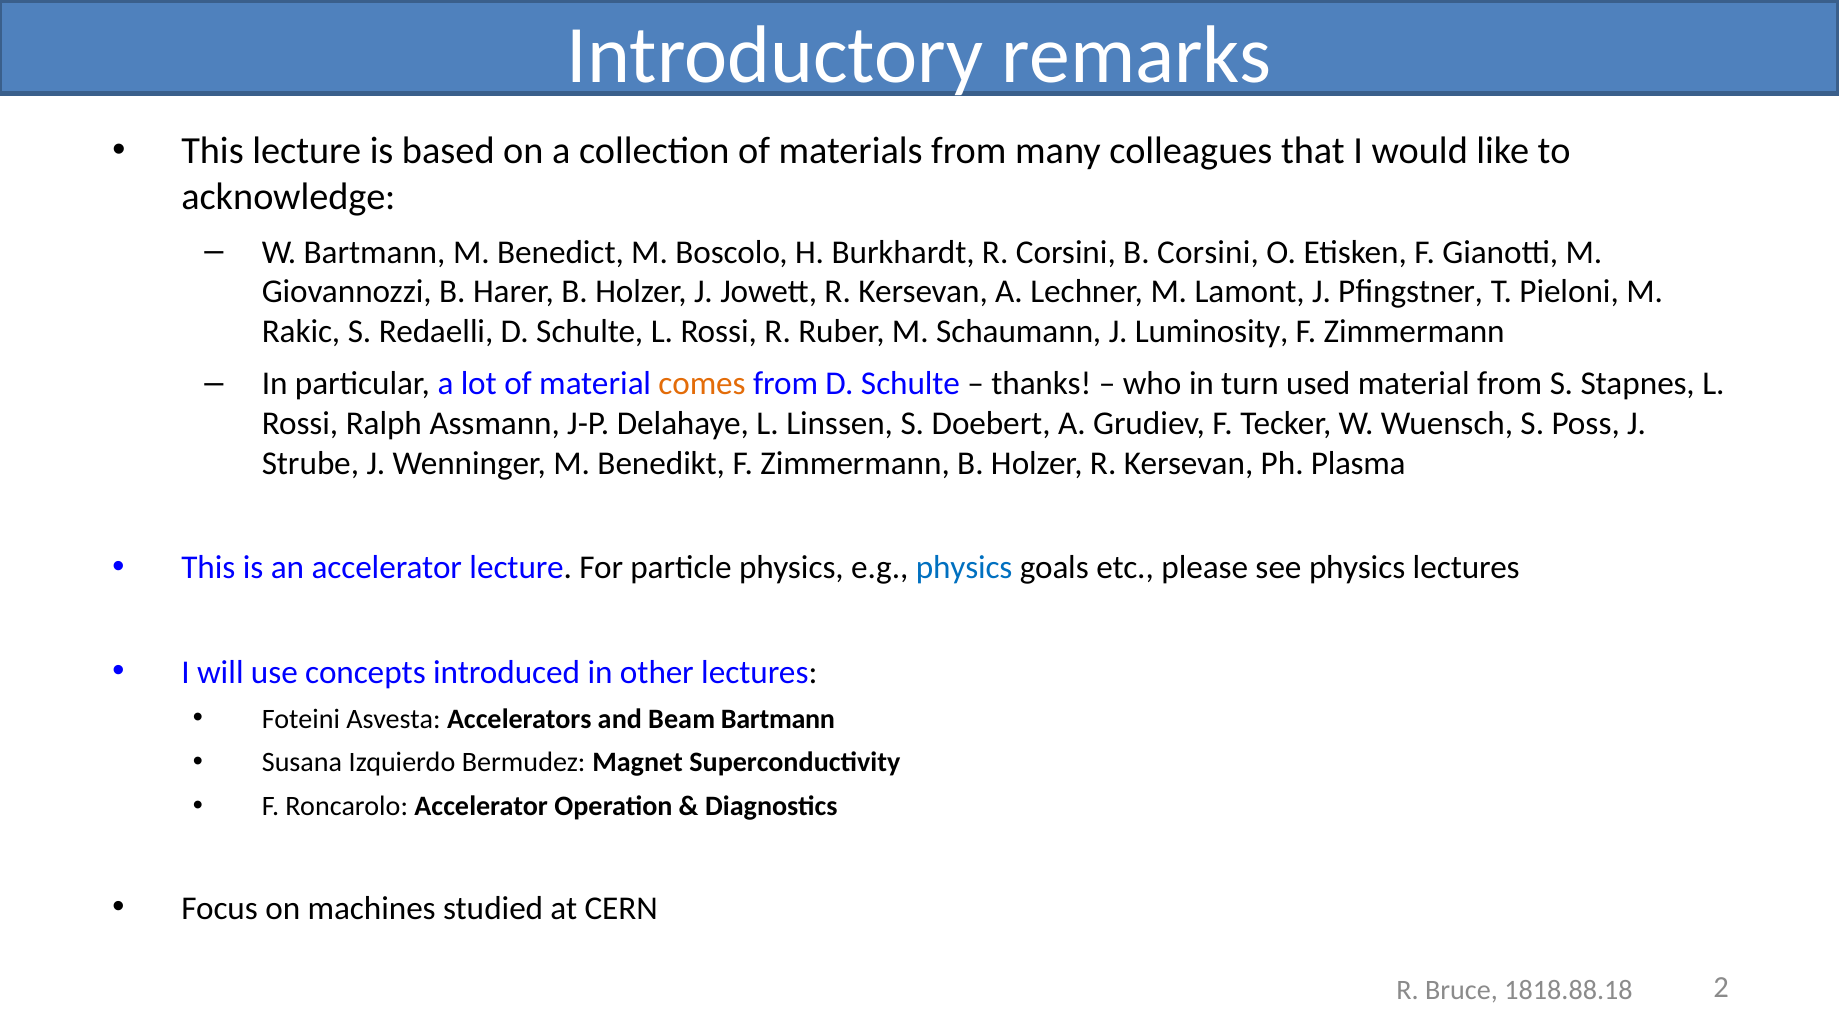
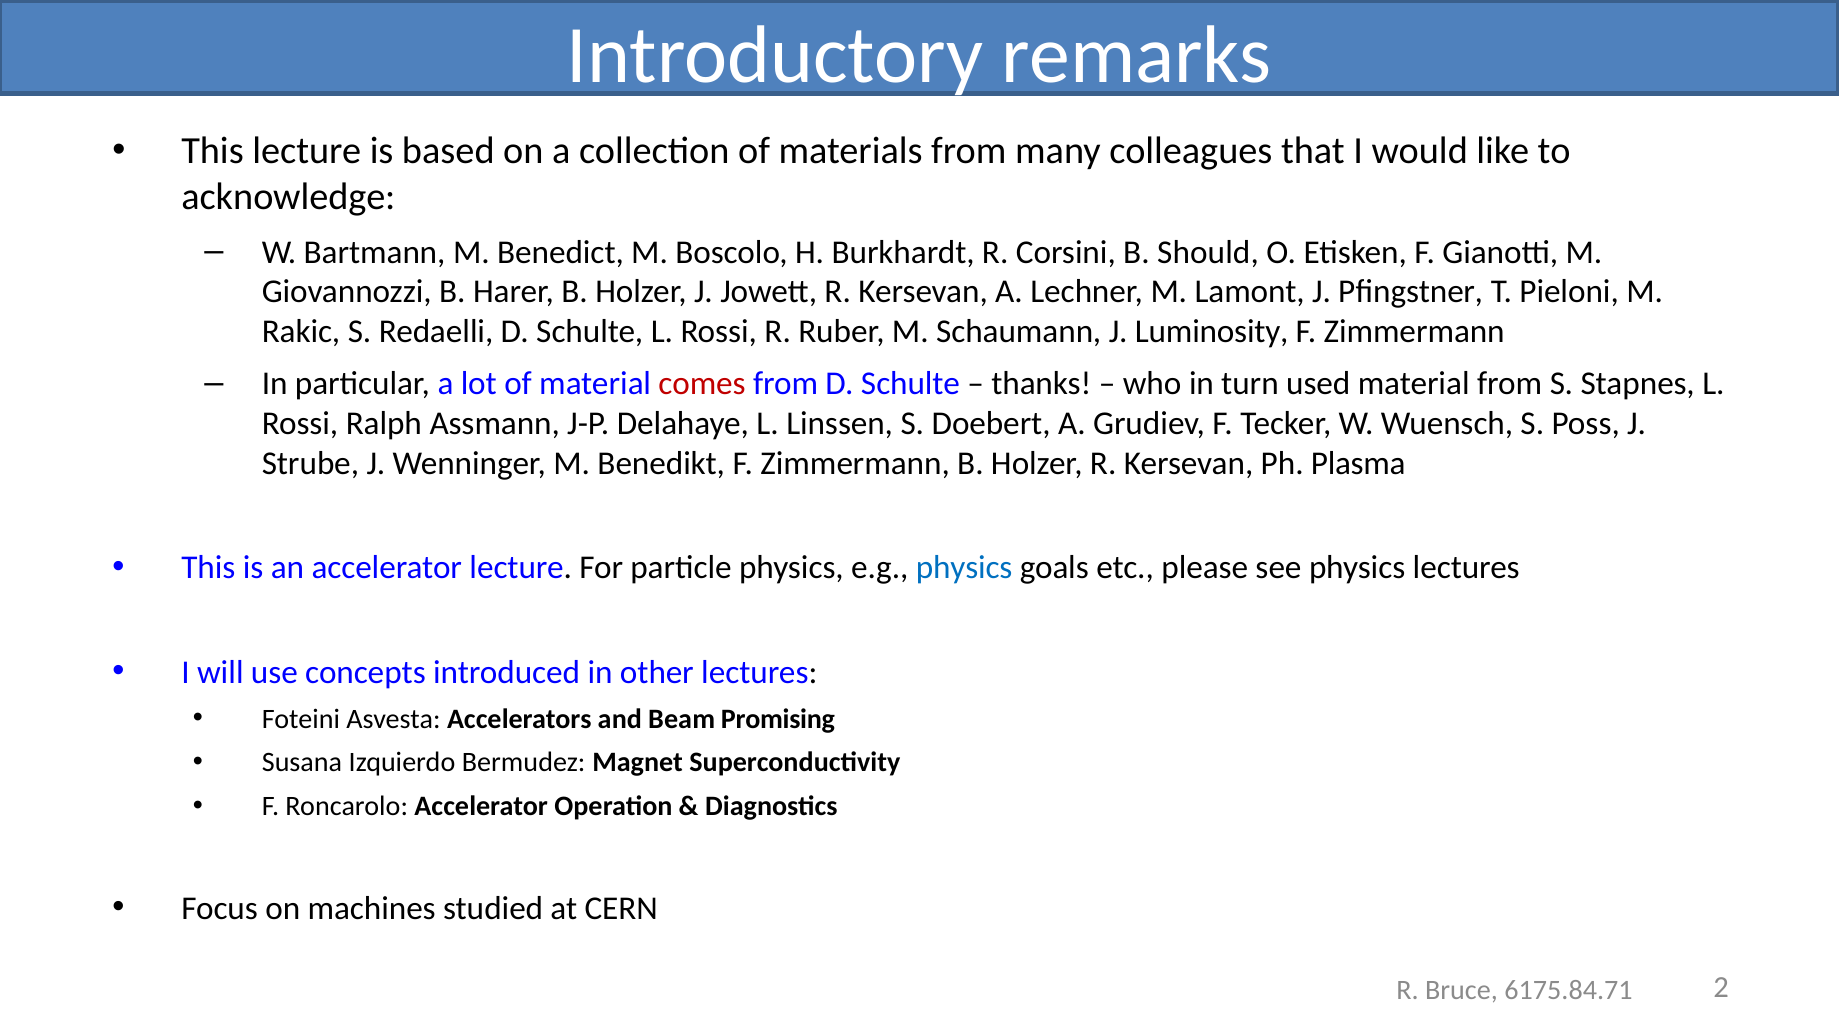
B Corsini: Corsini -> Should (1208, 252)
comes colour: orange -> red (702, 384)
Beam Bartmann: Bartmann -> Promising (778, 719)
1818.88.18: 1818.88.18 -> 6175.84.71 (1569, 991)
